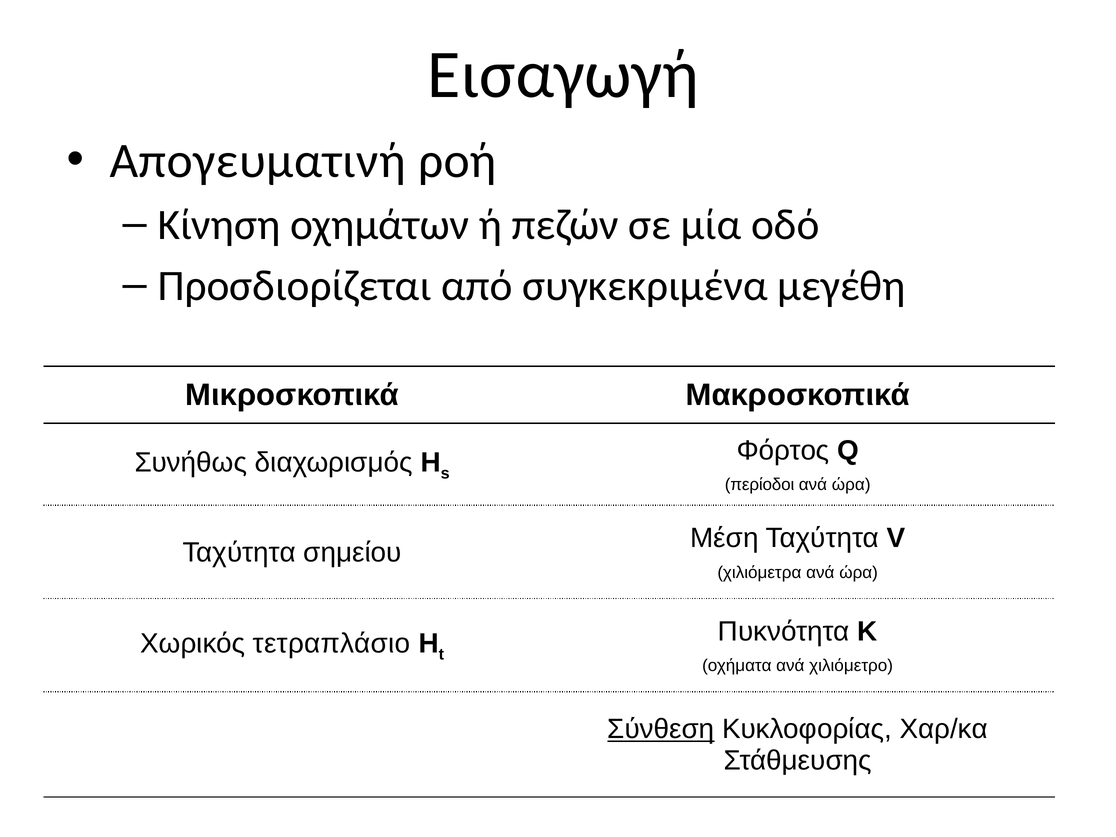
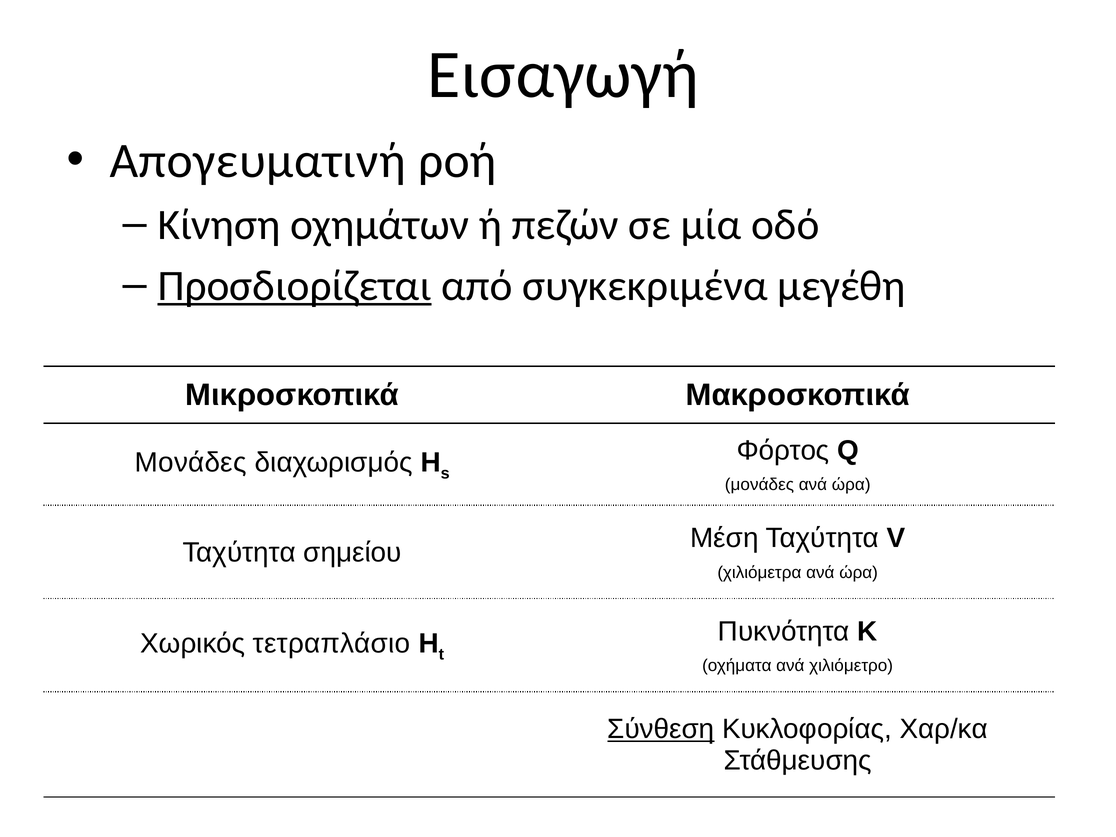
Προσδιορίζεται underline: none -> present (295, 286)
Συνήθως: Συνήθως -> Μονάδες (191, 463)
περίοδοι: περίοδοι -> μονάδες (759, 485)
